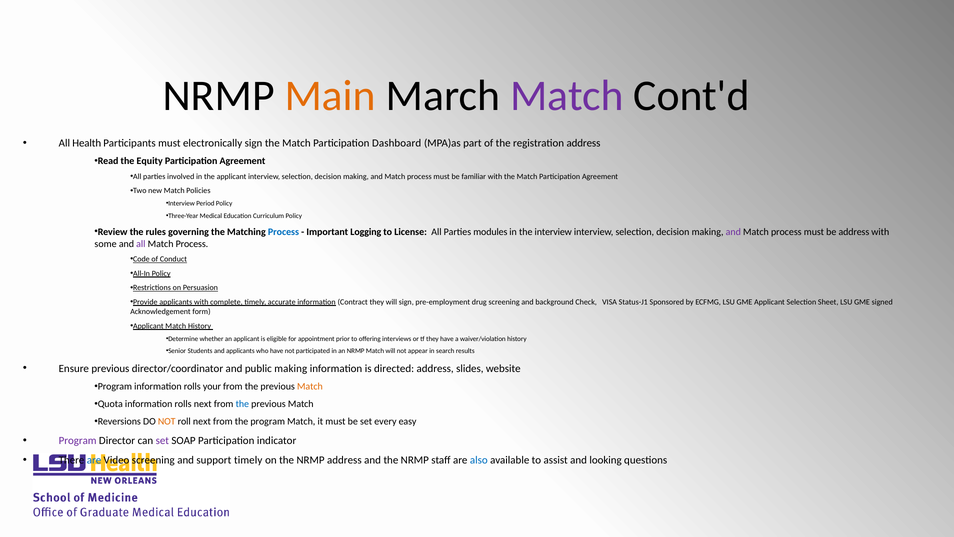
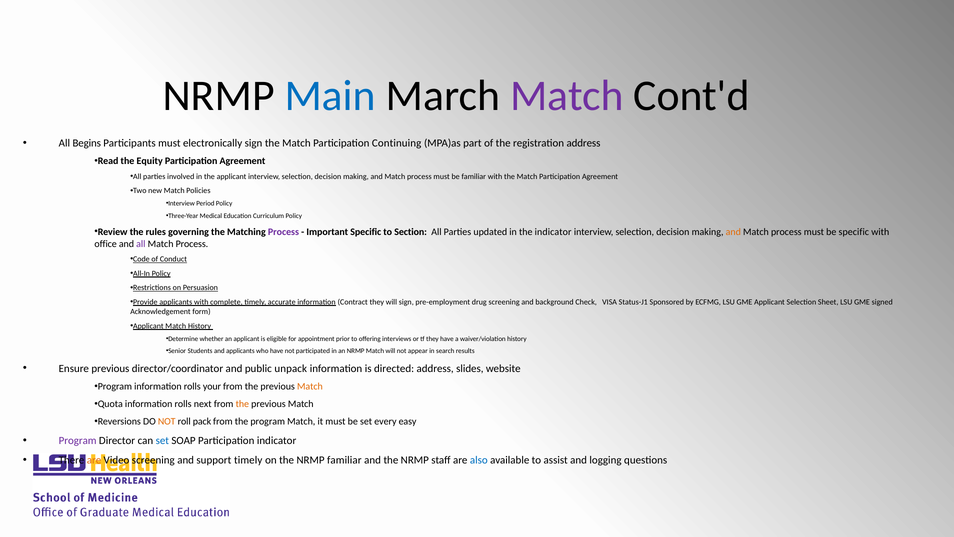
Main colour: orange -> blue (330, 96)
Health: Health -> Begins (87, 143)
Dashboard: Dashboard -> Continuing (397, 143)
Process colour: blue -> purple (283, 232)
Important Logging: Logging -> Specific (366, 232)
License: License -> Section (411, 232)
modules: modules -> updated (490, 232)
the interview: interview -> indicator (553, 232)
and colour: purple -> orange (733, 232)
be address: address -> specific (854, 232)
some: some -> office (106, 244)
public making: making -> unpack (291, 368)
the colour: blue -> orange (242, 404)
roll next: next -> pack (202, 421)
set colour: purple -> blue (162, 440)
are colour: blue -> orange (94, 460)
NRMP address: address -> familiar (344, 460)
looking: looking -> logging (606, 460)
